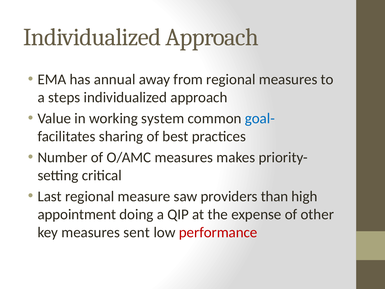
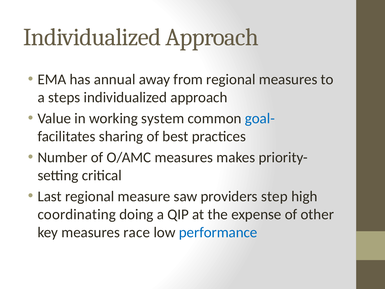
than: than -> step (274, 196)
appointment: appointment -> coordinating (77, 214)
sent: sent -> race (137, 232)
performance colour: red -> blue (218, 232)
